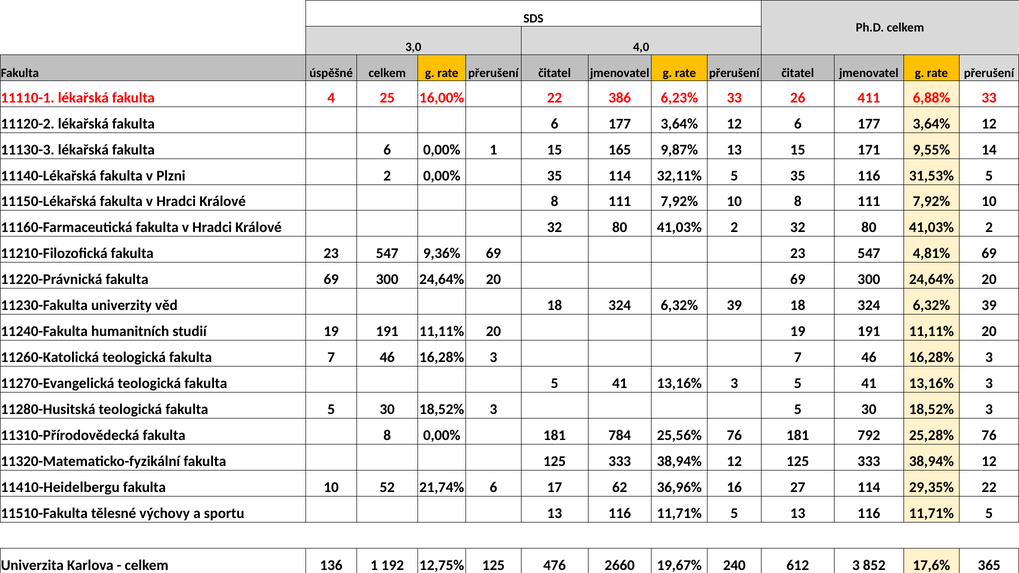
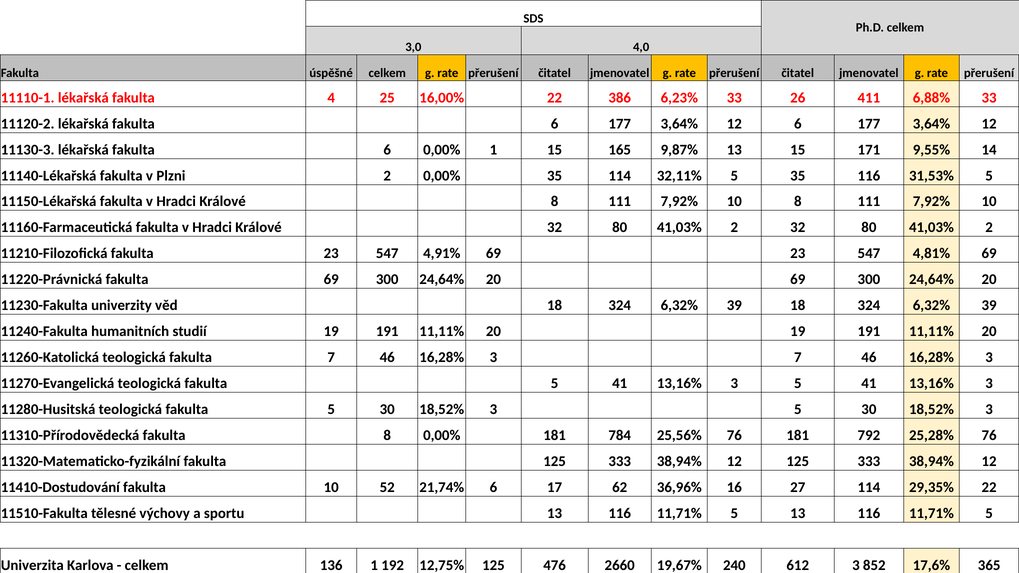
9,36%: 9,36% -> 4,91% (442, 253)
11410-Heidelbergu: 11410-Heidelbergu -> 11410-Dostudování (60, 488)
